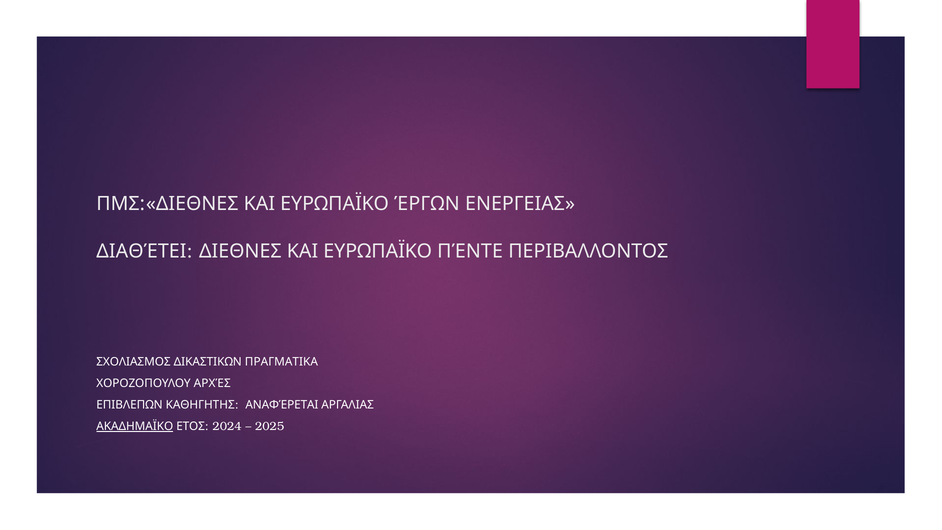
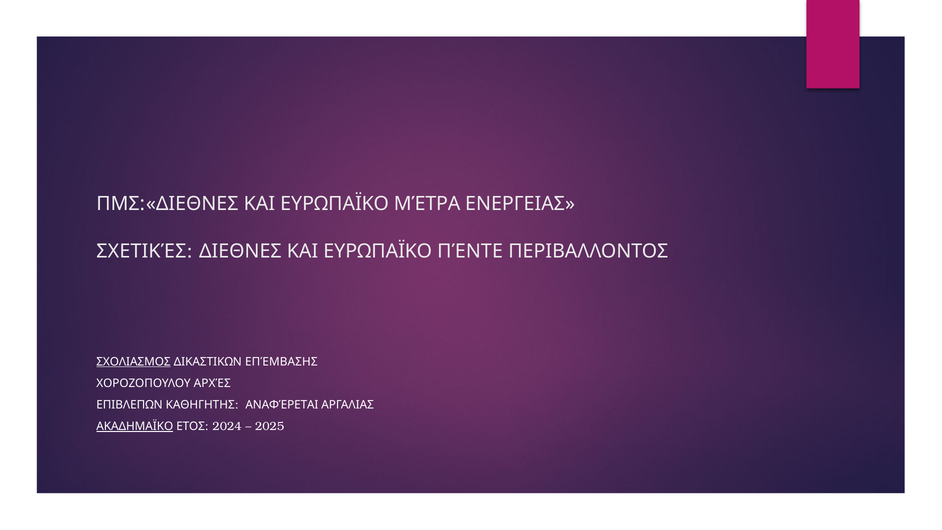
ΈΡΓΩΝ: ΈΡΓΩΝ -> ΜΈΤΡΑ (427, 204)
ΔΙΑΘΈΤΕΙ: ΔΙΑΘΈΤΕΙ -> ΣΧΕΤΙΚΈΣ (141, 251)
ΣΧΟΛΙΑΣΜΟΣ underline: none -> present (133, 362)
ΠΡΑΓΜΑΤΙΚΑ: ΠΡΑΓΜΑΤΙΚΑ -> ΕΠΈΜΒΑΣΗΣ (281, 362)
